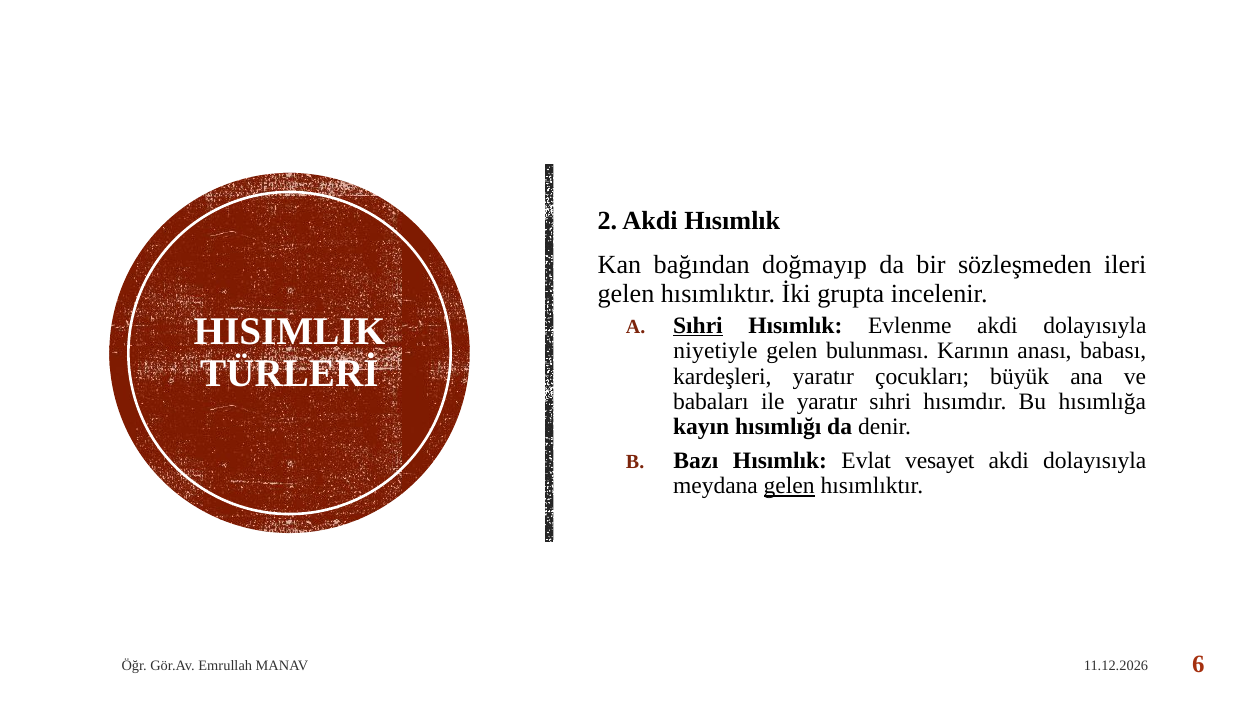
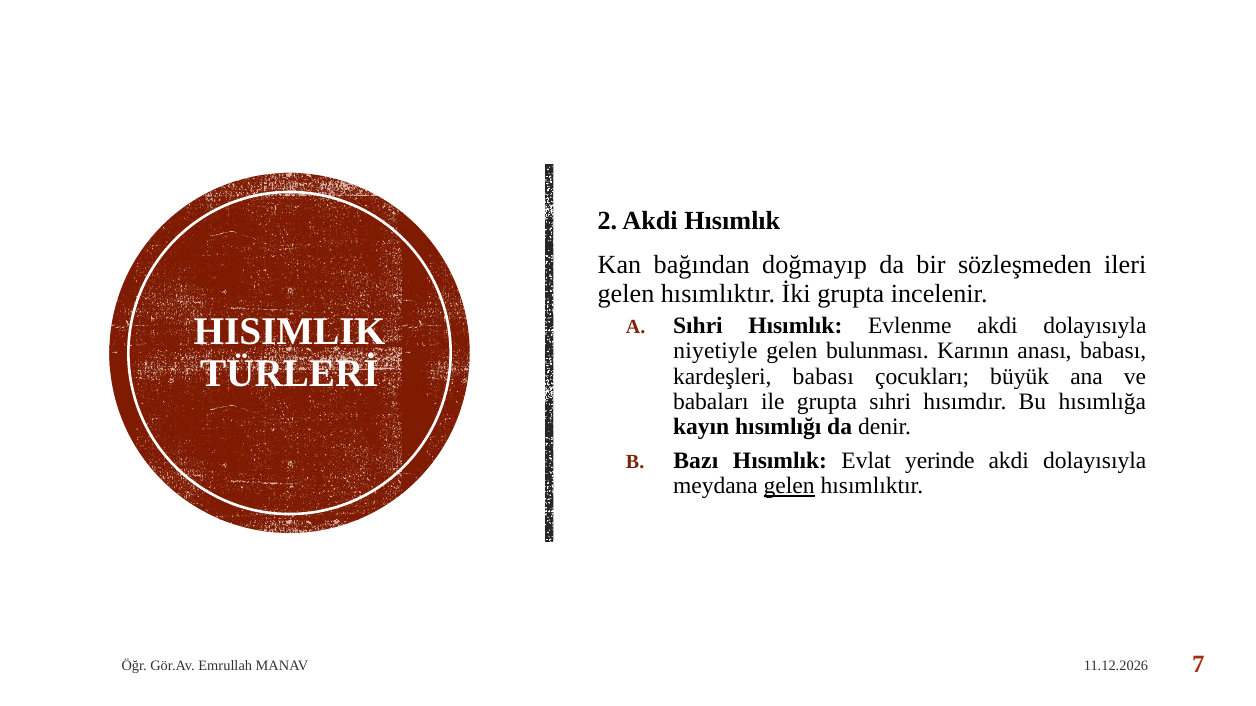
Sıhri underline: present -> none (698, 326)
kardeşleri yaratır: yaratır -> babası (823, 377)
ile yaratır: yaratır -> grupta (827, 402)
vesayet: vesayet -> yerinde (940, 461)
6: 6 -> 7 (1198, 665)
